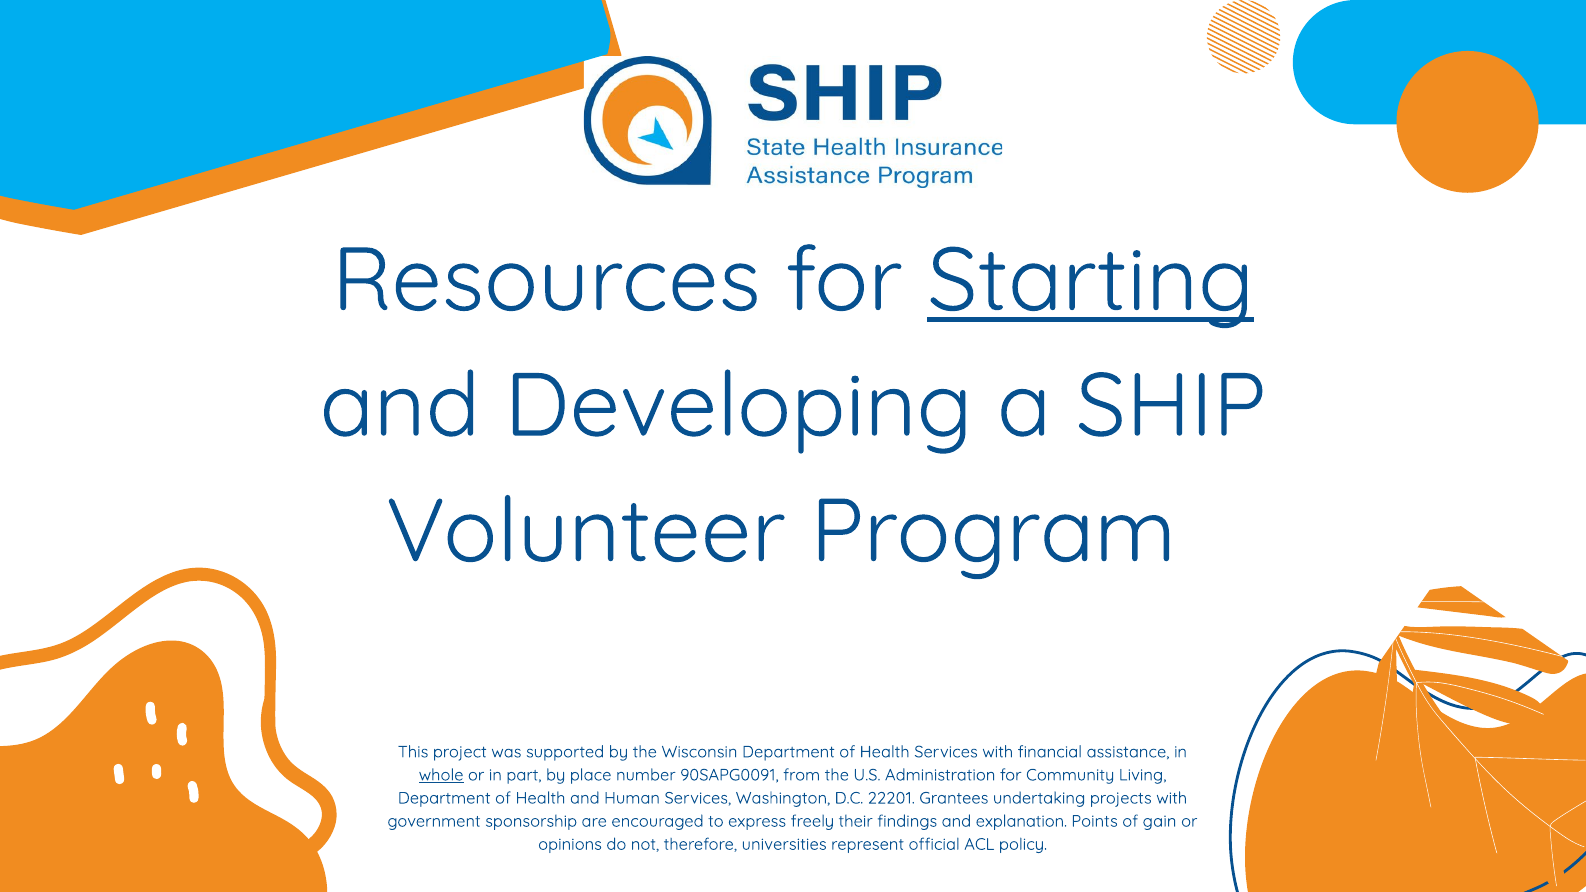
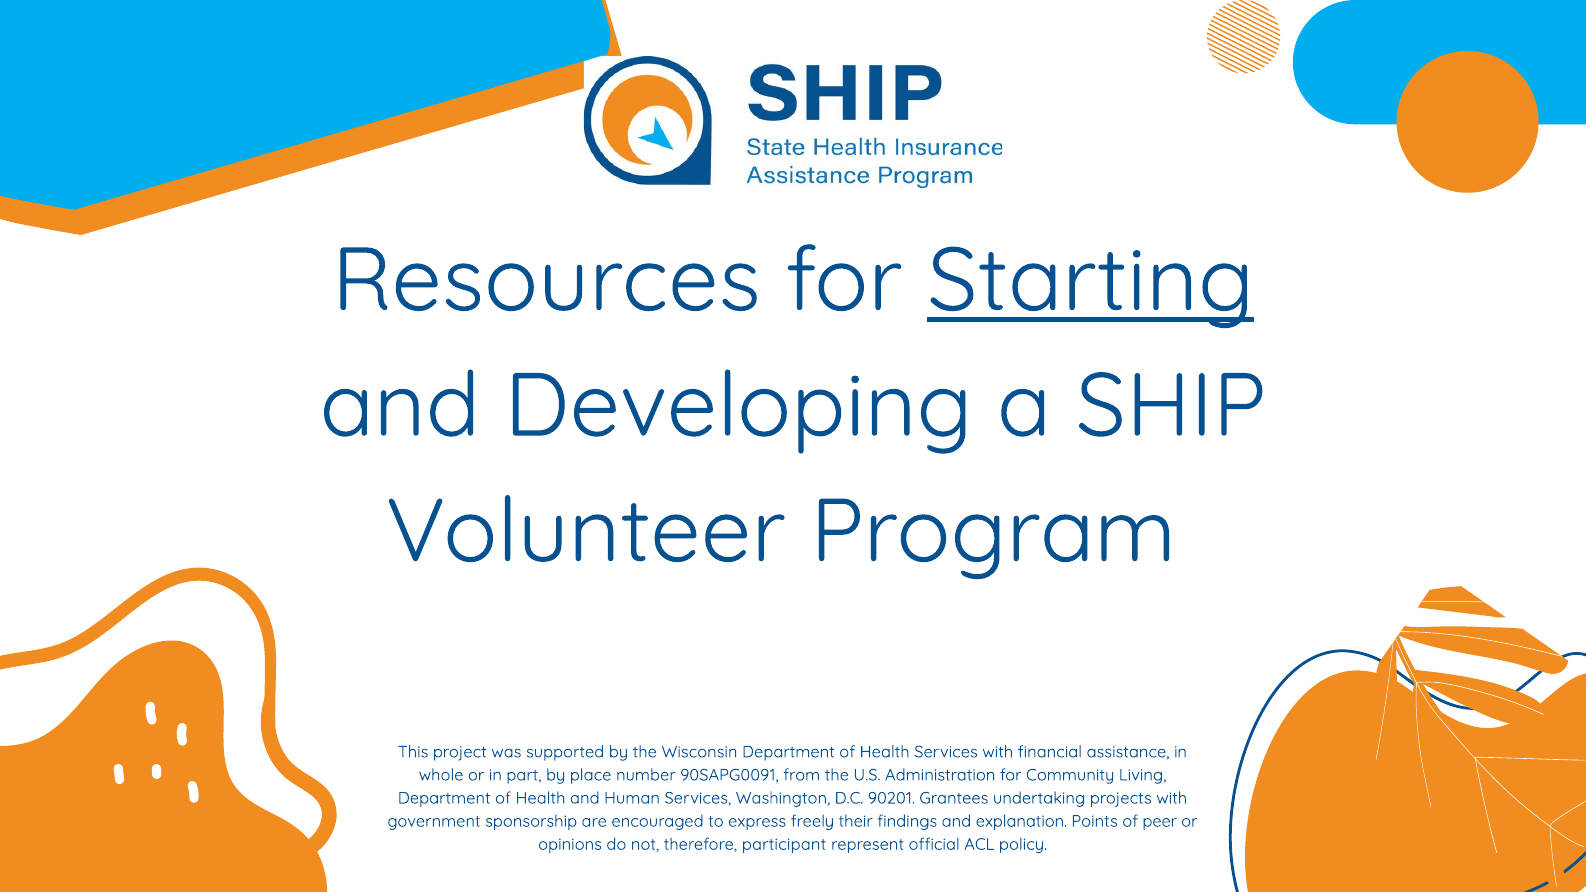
whole underline: present -> none (441, 775)
22201: 22201 -> 90201 (891, 798)
gain: gain -> peer (1160, 821)
universities: universities -> participant (784, 844)
